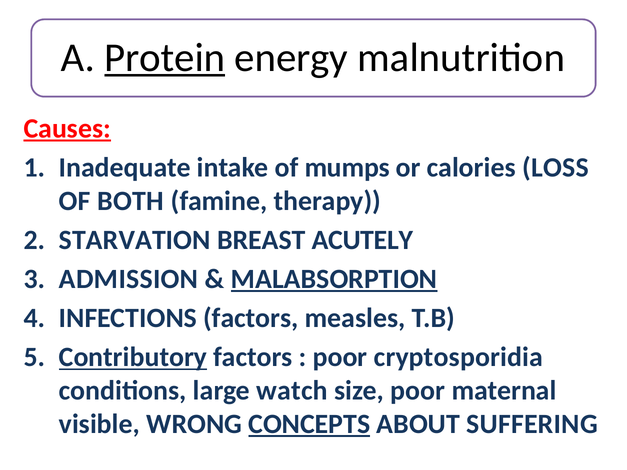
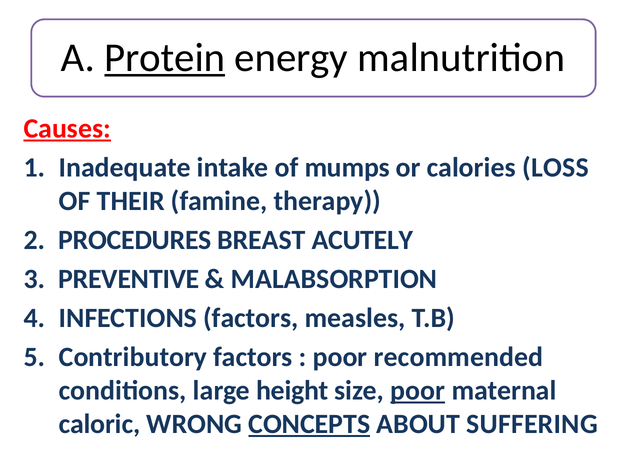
BOTH: BOTH -> THEIR (131, 201)
STARVATION: STARVATION -> PROCEDURES (135, 240)
ADMISSION: ADMISSION -> PREVENTIVE (129, 279)
MALABSORPTION underline: present -> none (334, 279)
Contributory underline: present -> none (133, 357)
cryptosporidia: cryptosporidia -> recommended (458, 357)
watch: watch -> height (292, 391)
poor underline: none -> present (418, 391)
visible: visible -> caloric (100, 424)
